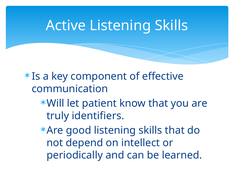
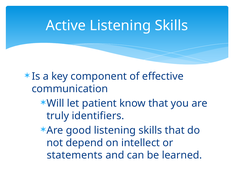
periodically: periodically -> statements (75, 156)
